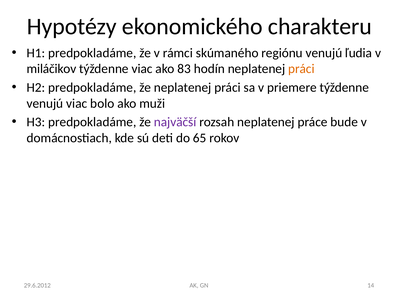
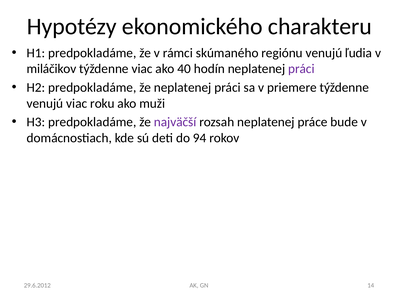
83: 83 -> 40 (184, 69)
práci colour: orange -> purple (301, 69)
bolo: bolo -> roku (102, 103)
65: 65 -> 94 (200, 138)
